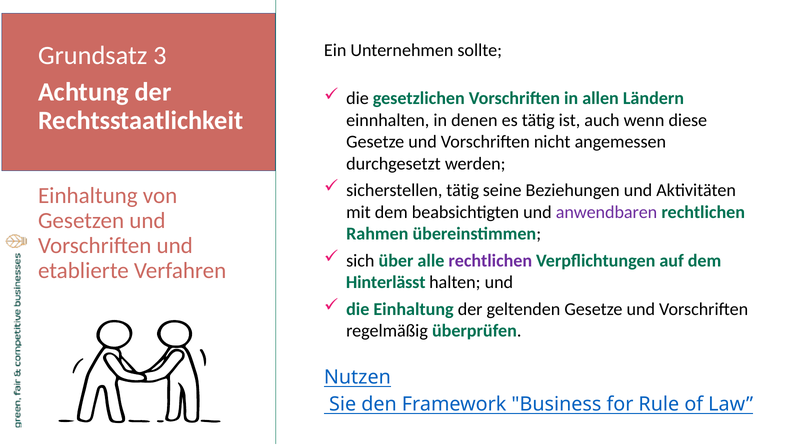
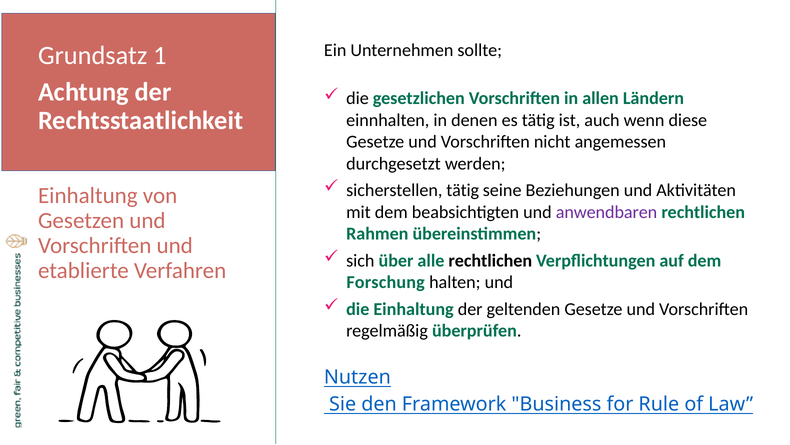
3: 3 -> 1 (160, 55)
rechtlichen colour: purple -> black (490, 260)
Hinterlässt: Hinterlässt -> Forschung (386, 282)
